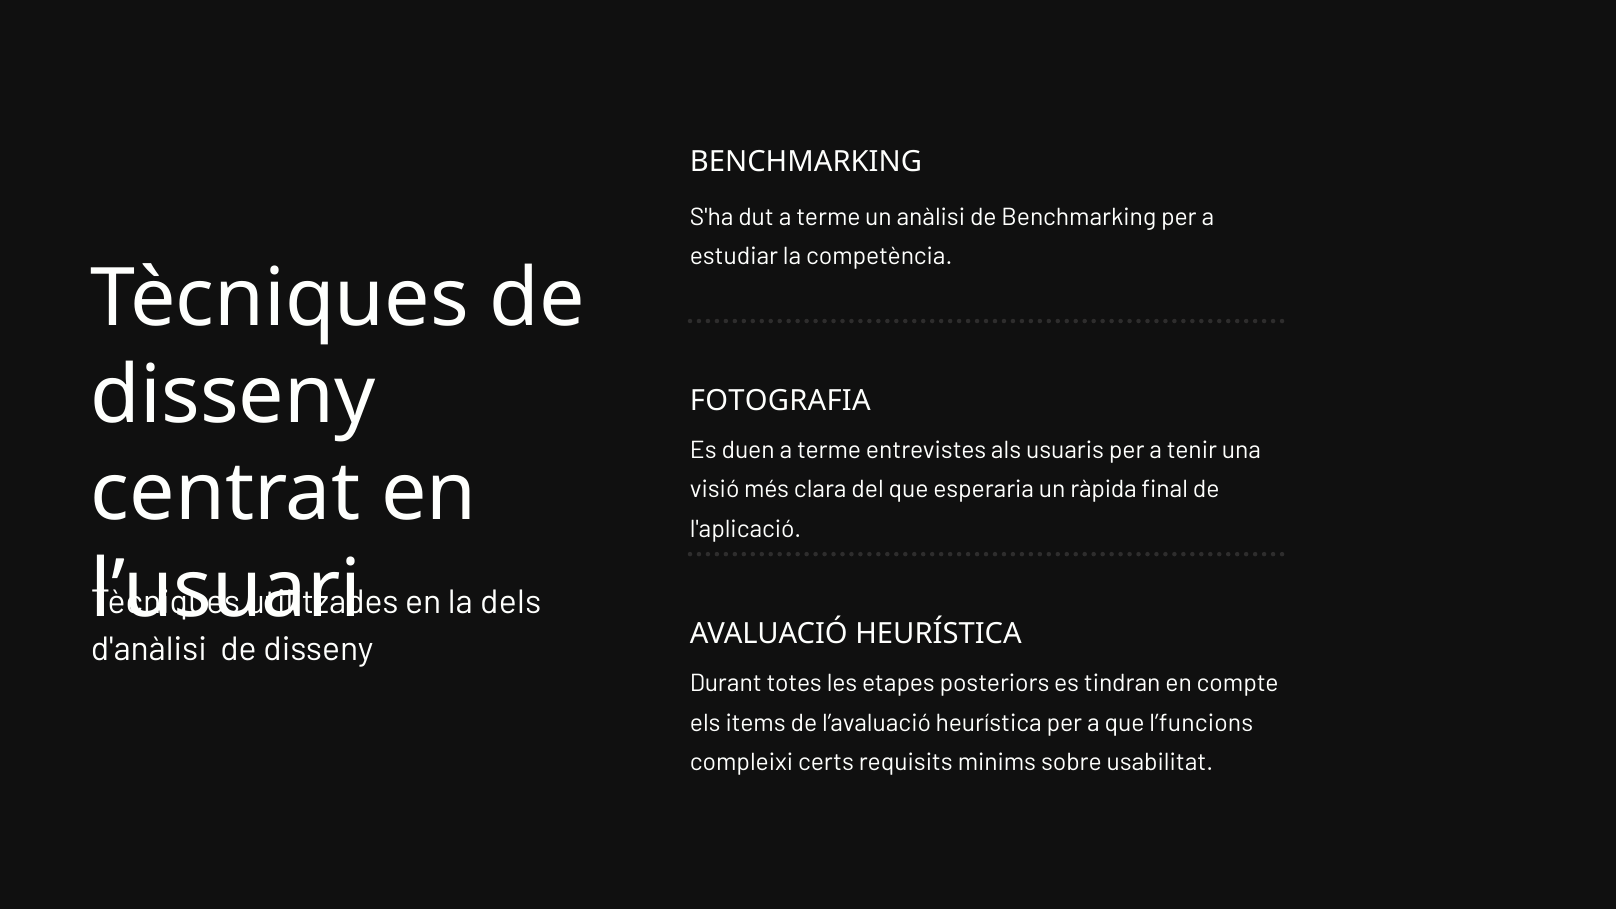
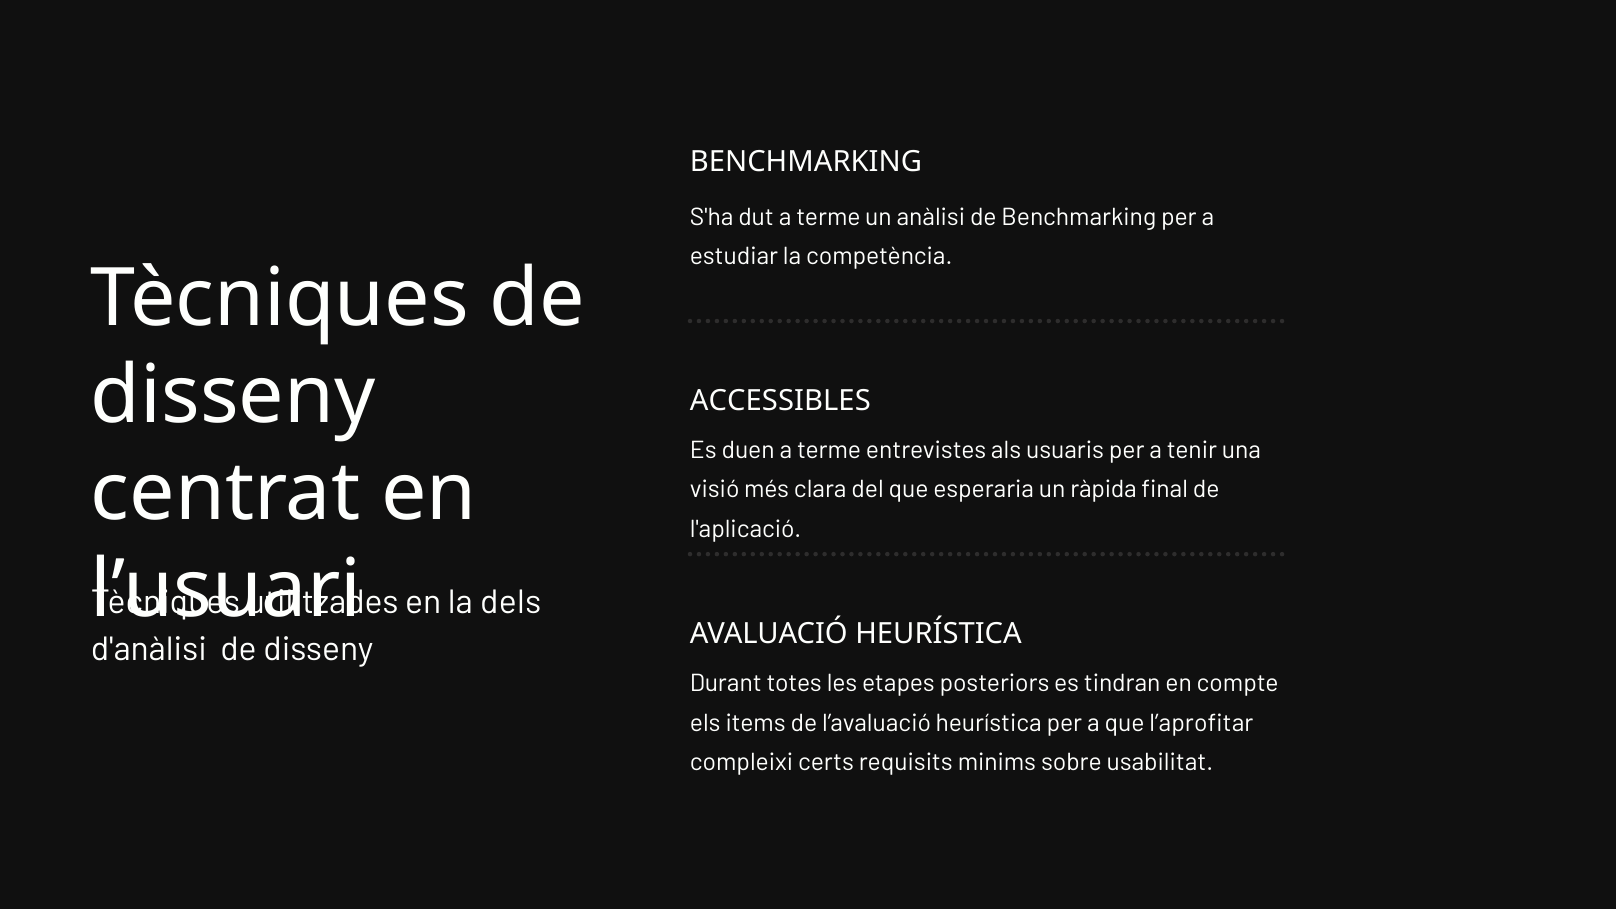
FOTOGRAFIA: FOTOGRAFIA -> ACCESSIBLES (780, 401)
l’funcions: l’funcions -> l’aprofitar (1201, 723)
